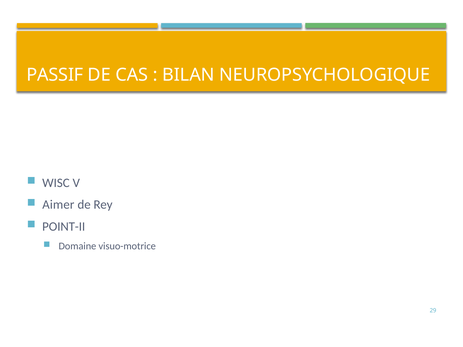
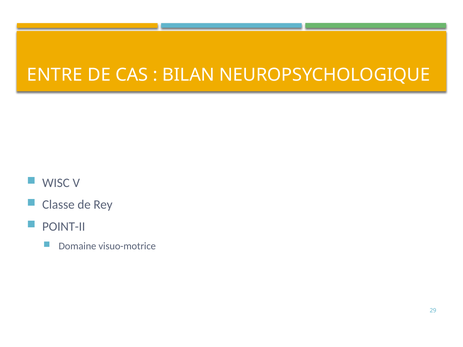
PASSIF: PASSIF -> ENTRE (55, 75)
Aimer: Aimer -> Classe (58, 205)
